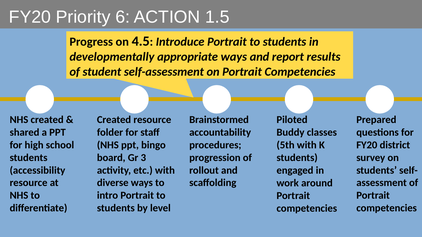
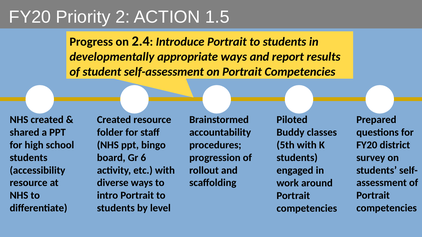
6: 6 -> 2 (123, 17)
4.5: 4.5 -> 2.4 (141, 41)
3: 3 -> 6 (143, 158)
